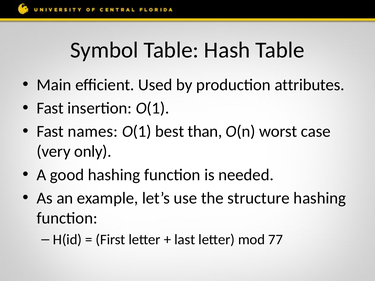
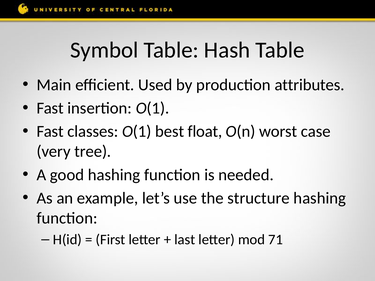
names: names -> classes (93, 132)
than: than -> float (205, 132)
only: only -> tree (93, 152)
77: 77 -> 71 (276, 240)
